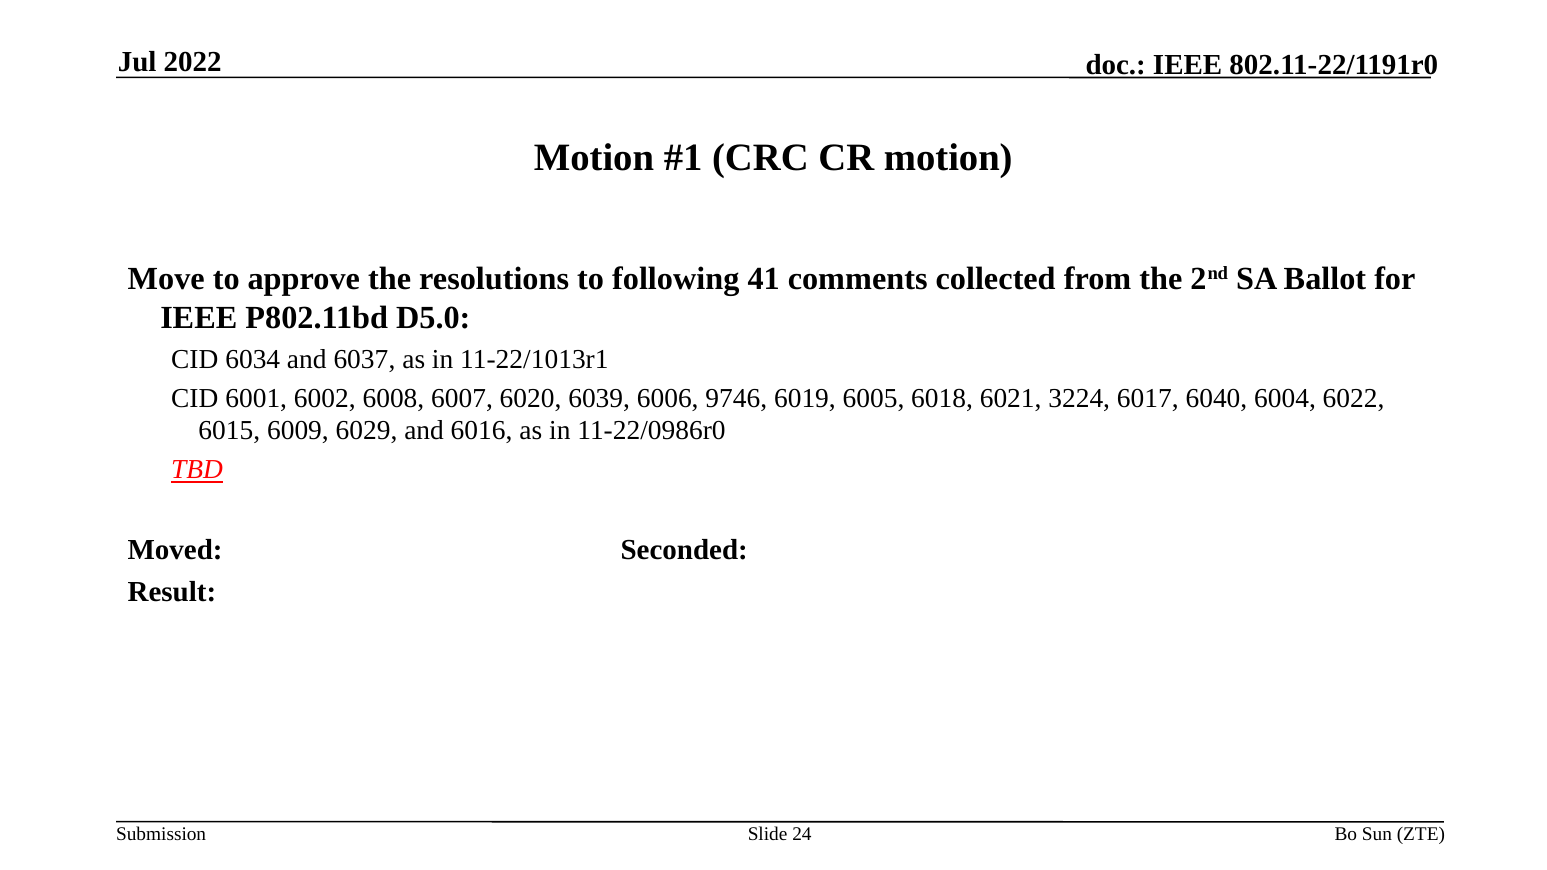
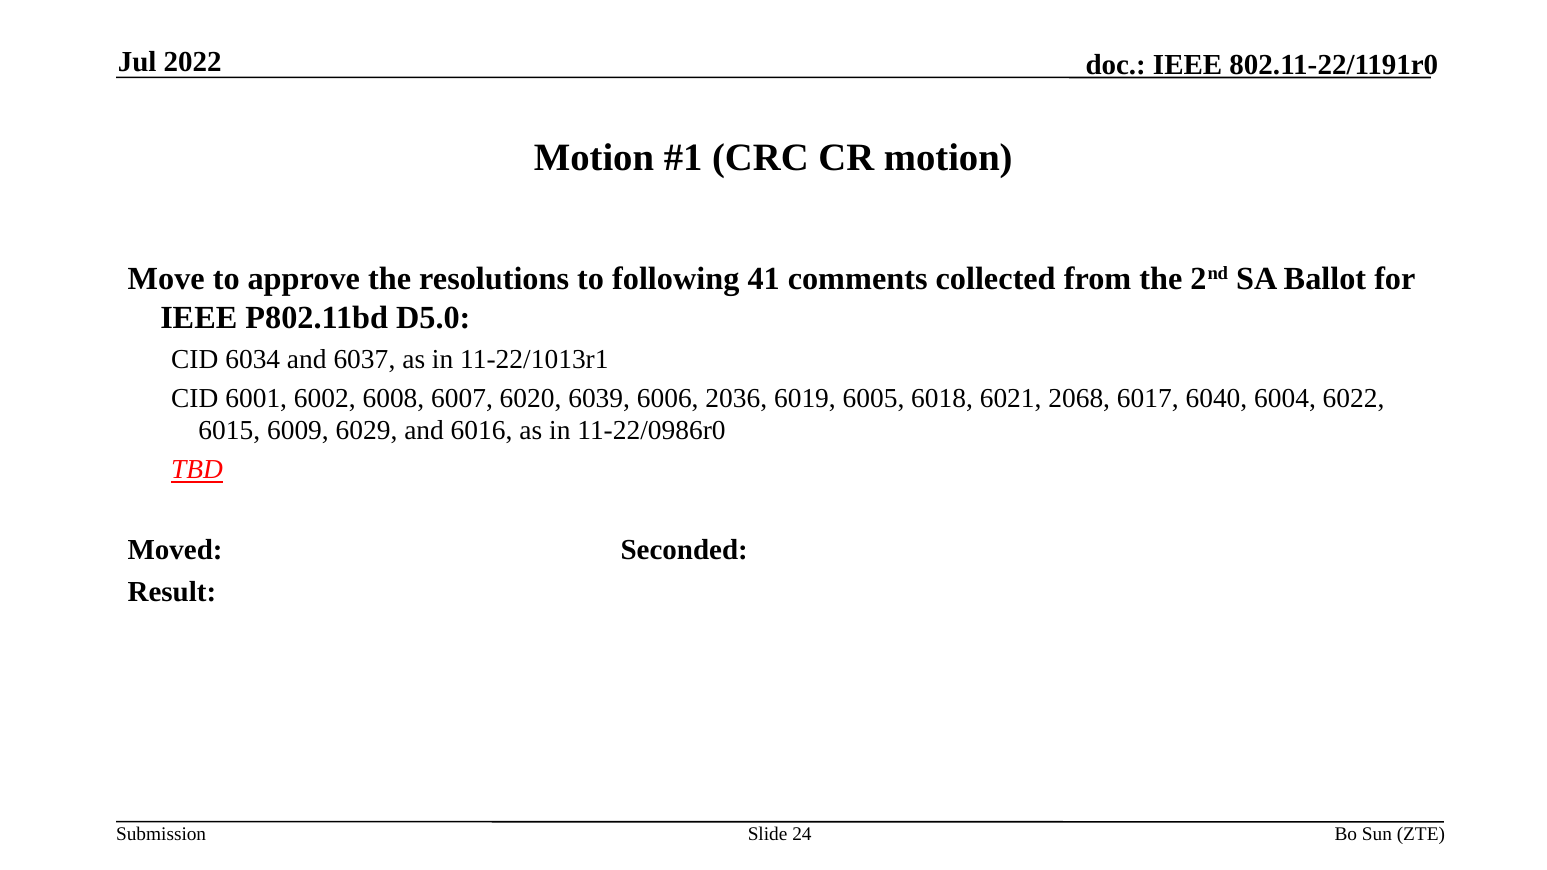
9746: 9746 -> 2036 (736, 398)
3224: 3224 -> 2068 (1079, 398)
